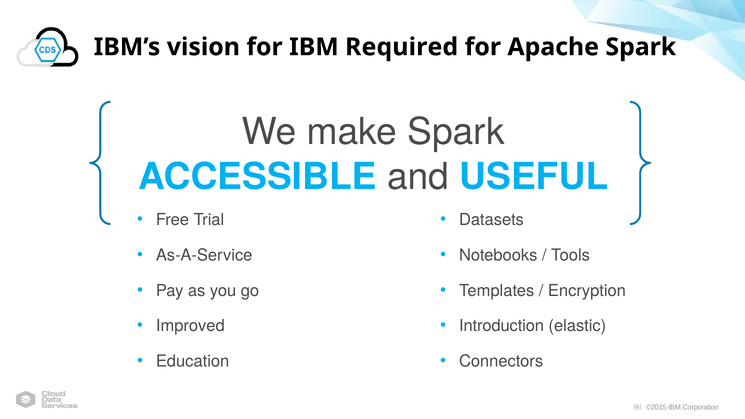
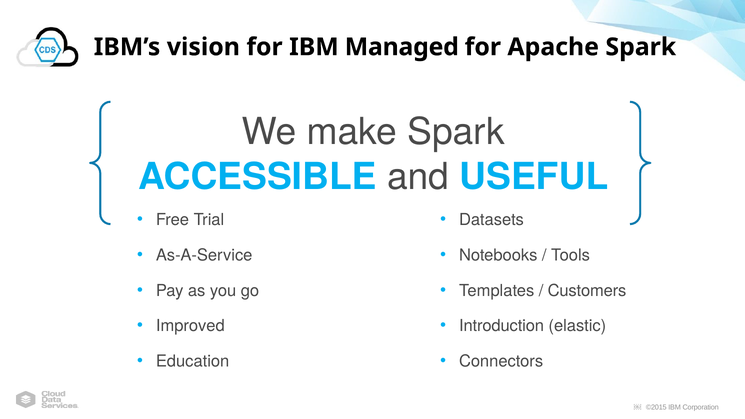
Required: Required -> Managed (402, 47)
Encryption: Encryption -> Customers (587, 291)
